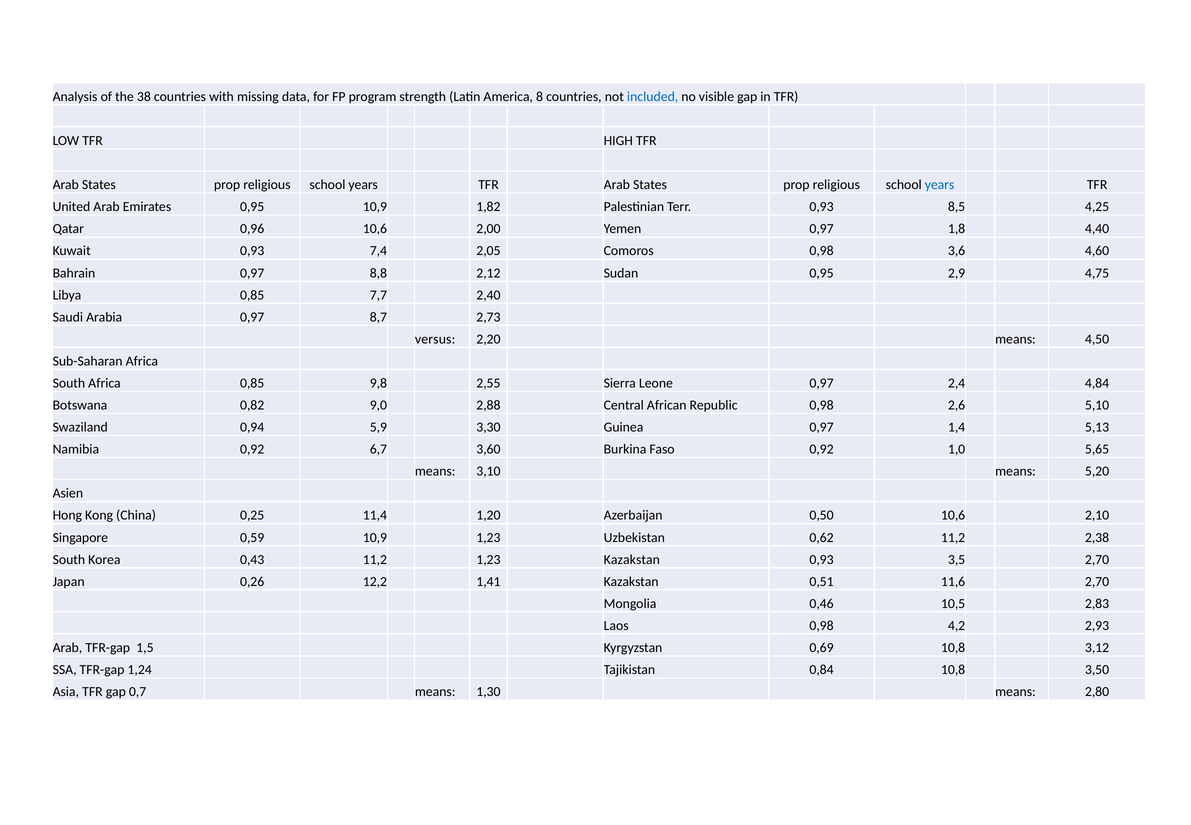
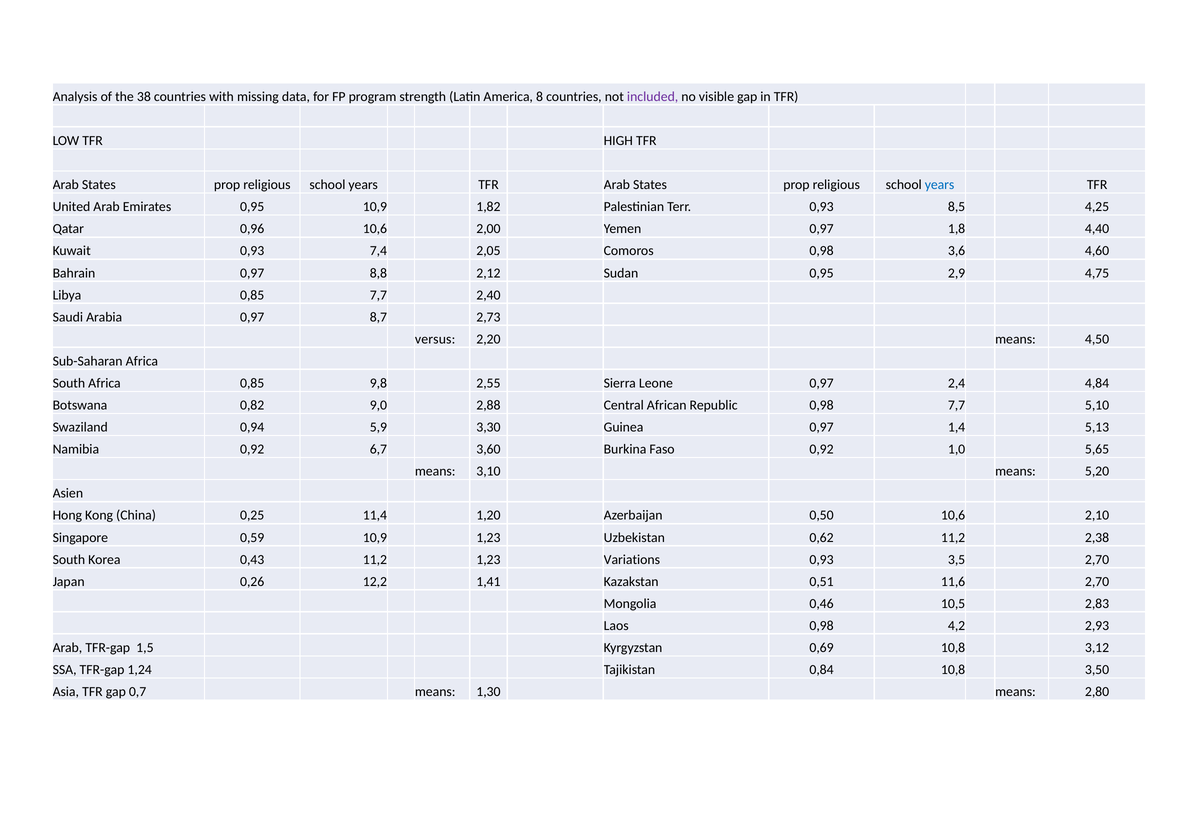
included colour: blue -> purple (653, 97)
0,98 2,6: 2,6 -> 7,7 (957, 405)
1,23 Kazakstan: Kazakstan -> Variations (632, 559)
